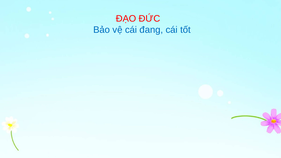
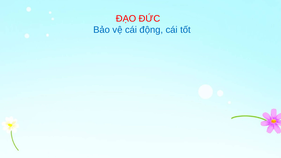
đang: đang -> động (151, 30)
